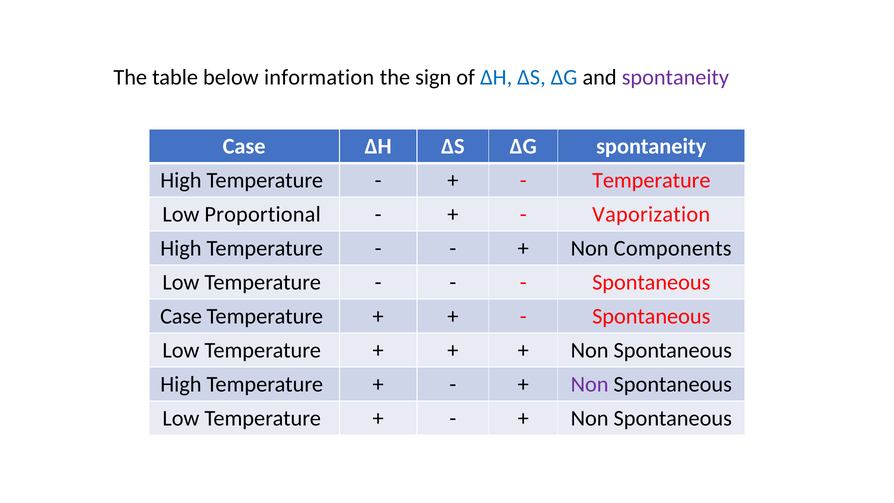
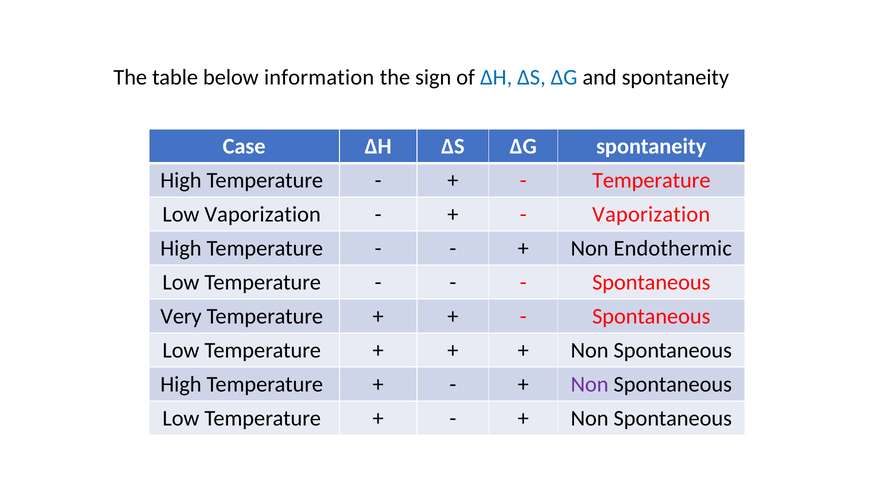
spontaneity colour: purple -> black (675, 77)
Low Proportional: Proportional -> Vaporization (263, 214)
Components: Components -> Endothermic (673, 248)
Case: Case -> Very (181, 316)
